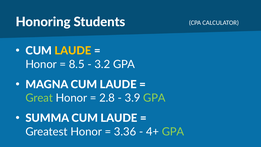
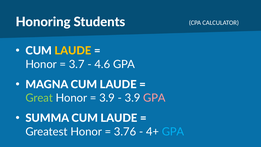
8.5: 8.5 -> 3.7 (77, 64)
3.2: 3.2 -> 4.6 (102, 64)
2.8: 2.8 -> 3.9 (107, 98)
GPA colour: light green -> pink (154, 98)
3.36: 3.36 -> 3.76 (125, 132)
GPA colour: light green -> light blue (173, 132)
